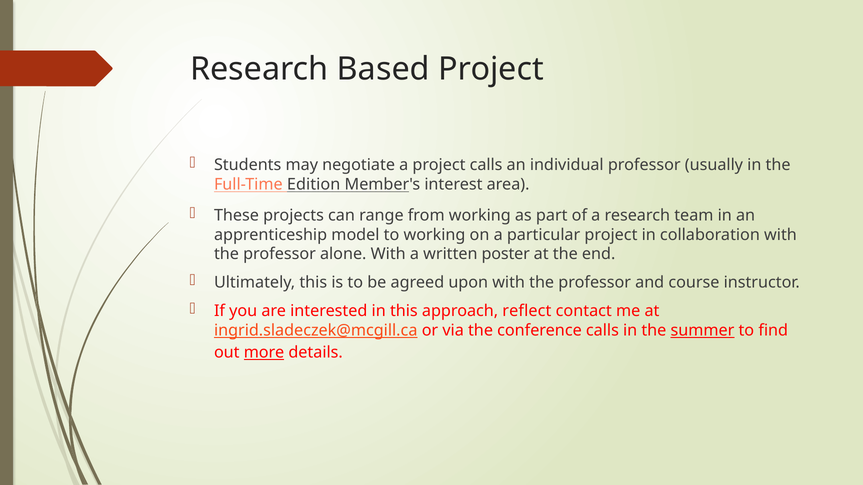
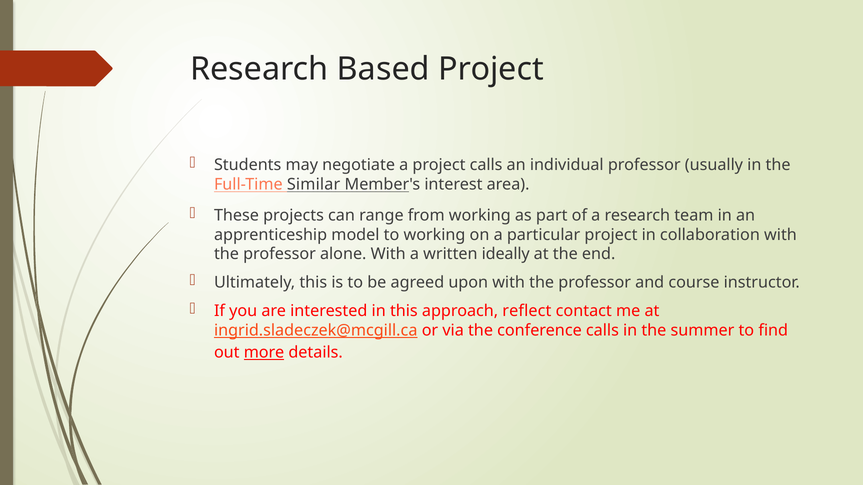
Edition: Edition -> Similar (314, 185)
poster: poster -> ideally (506, 254)
summer underline: present -> none (702, 331)
